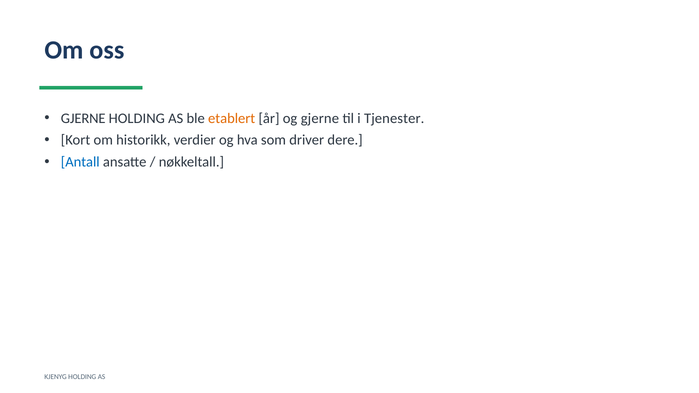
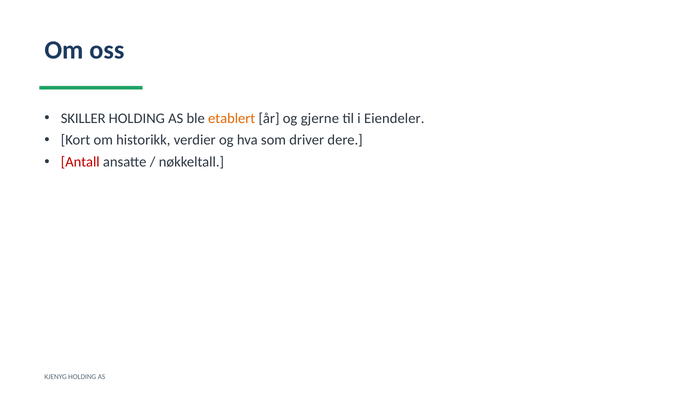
GJERNE: GJERNE -> SKILLER (83, 118)
Tjenester: Tjenester -> Eiendeler (394, 118)
Antall colour: blue -> red (80, 162)
